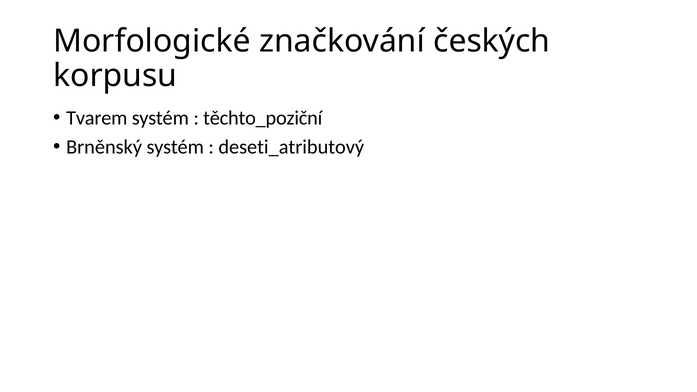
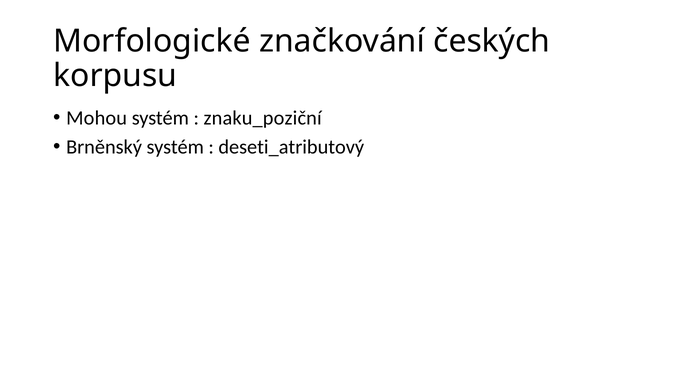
Tvarem: Tvarem -> Mohou (97, 118)
těchto_poziční: těchto_poziční -> znaku_poziční (263, 118)
